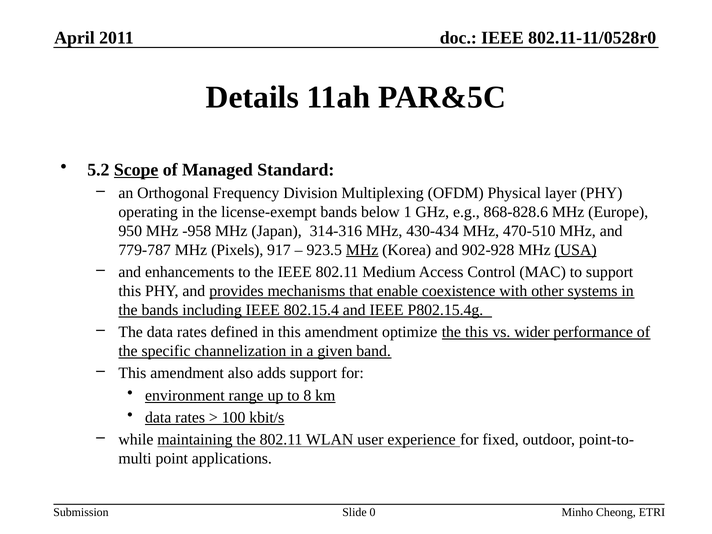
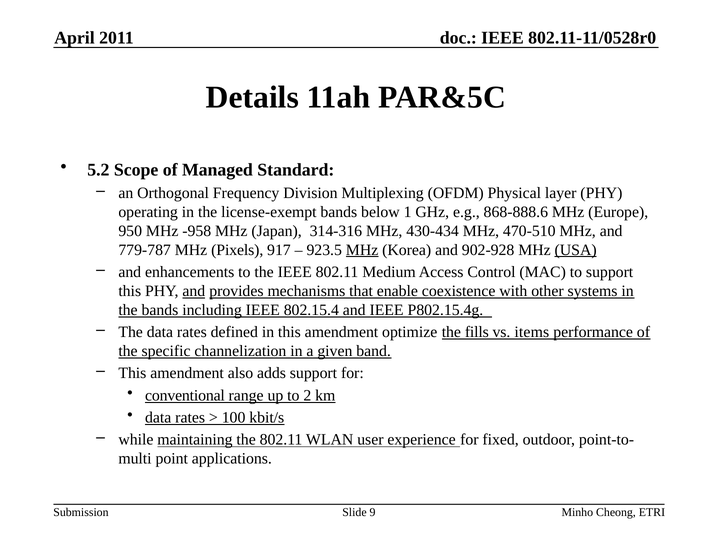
Scope underline: present -> none (136, 170)
868-828.6: 868-828.6 -> 868-888.6 (516, 212)
and underline: none -> present (194, 291)
the this: this -> fills (477, 332)
wider: wider -> items (532, 332)
environment: environment -> conventional (185, 395)
8: 8 -> 2 (307, 395)
0: 0 -> 9 (373, 512)
